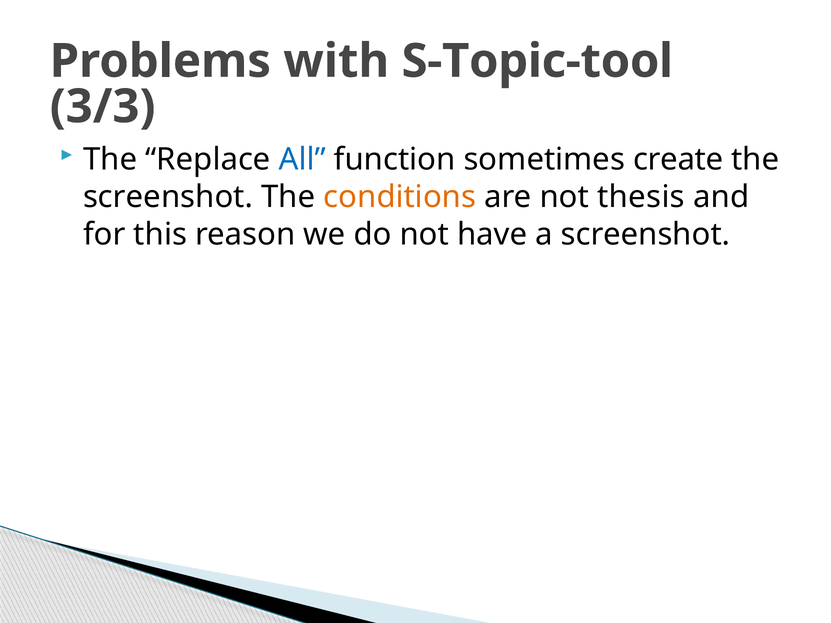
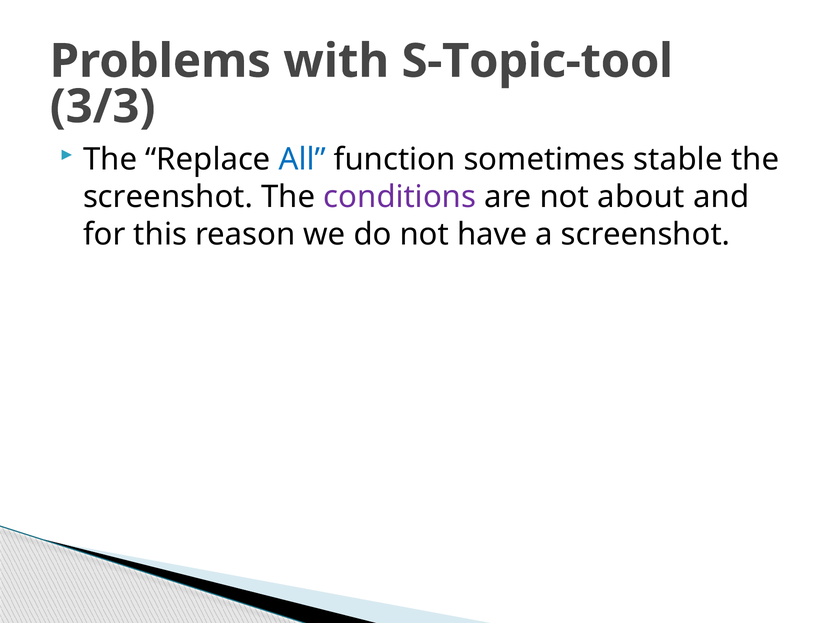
create: create -> stable (678, 160)
conditions colour: orange -> purple (400, 197)
thesis: thesis -> about (641, 197)
